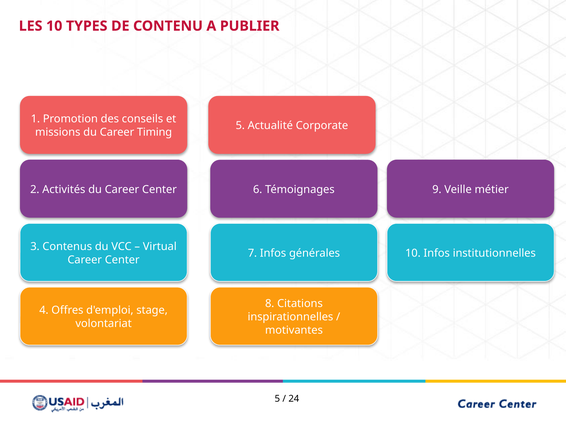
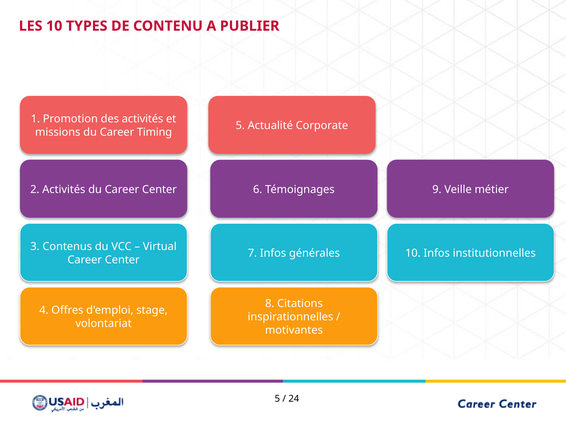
des conseils: conseils -> activités (143, 119)
